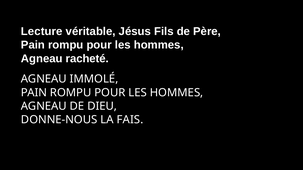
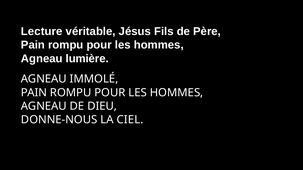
racheté: racheté -> lumière (87, 59)
FAIS: FAIS -> CIEL (130, 120)
